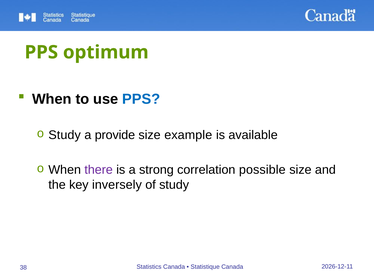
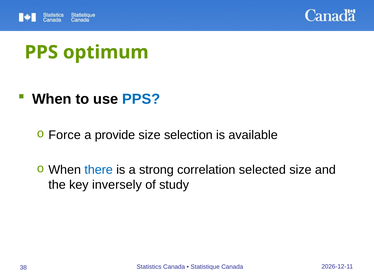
Study: Study -> Force (65, 135)
example: example -> selection (188, 135)
there colour: purple -> blue (99, 170)
possible: possible -> selected (262, 170)
